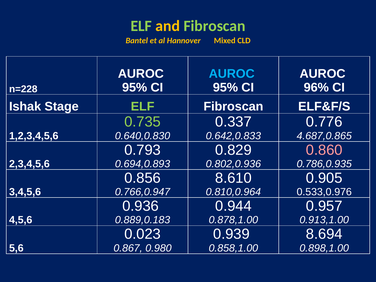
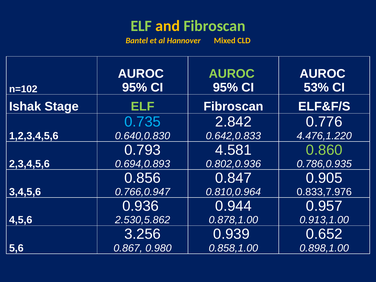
AUROC colour: light blue -> light green (232, 74)
96%: 96% -> 53% (316, 88)
n=228: n=228 -> n=102 (23, 89)
0.735 colour: light green -> light blue (143, 122)
0.337: 0.337 -> 2.842 (233, 122)
4.687,0.865: 4.687,0.865 -> 4.476,1.220 (324, 136)
0.829: 0.829 -> 4.581 (233, 150)
0.860 colour: pink -> light green (324, 150)
8.610: 8.610 -> 0.847 (233, 178)
0.533,0.976: 0.533,0.976 -> 0.833,7.976 (324, 192)
0.889,0.183: 0.889,0.183 -> 2.530,5.862 (143, 220)
0.023: 0.023 -> 3.256 (143, 234)
8.694: 8.694 -> 0.652 (324, 234)
